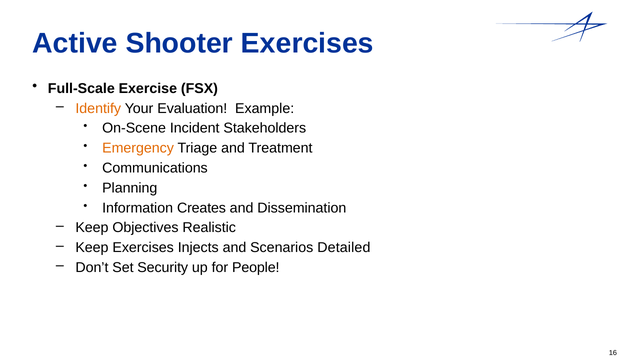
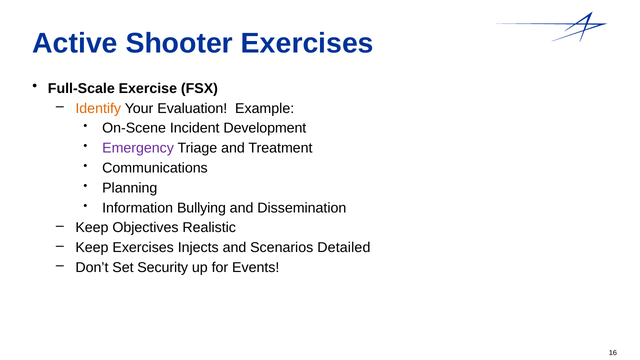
Stakeholders: Stakeholders -> Development (265, 128)
Emergency colour: orange -> purple (138, 148)
Creates: Creates -> Bullying (201, 208)
People: People -> Events (256, 268)
